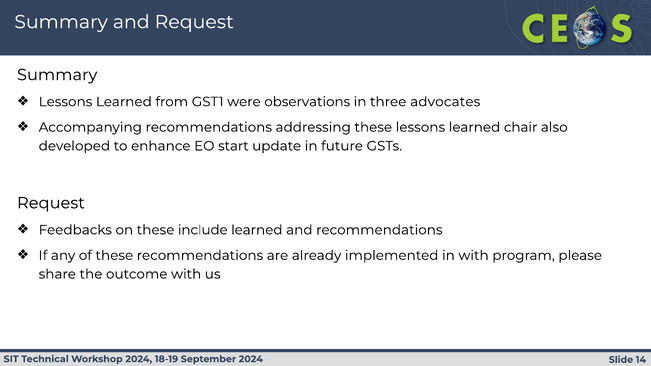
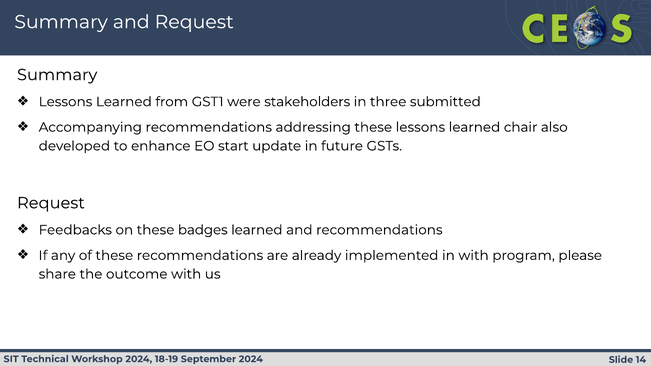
observations: observations -> stakeholders (307, 102)
advocates: advocates -> submitted (445, 102)
include: include -> badges (203, 230)
